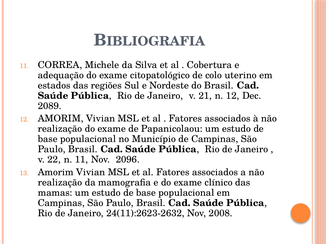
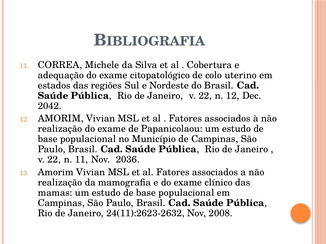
Janeiro v 21: 21 -> 22 (205, 96)
2089: 2089 -> 2042 (50, 106)
2096: 2096 -> 2036 (128, 160)
